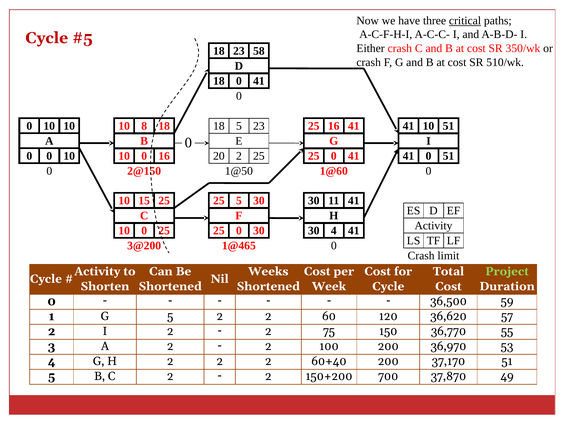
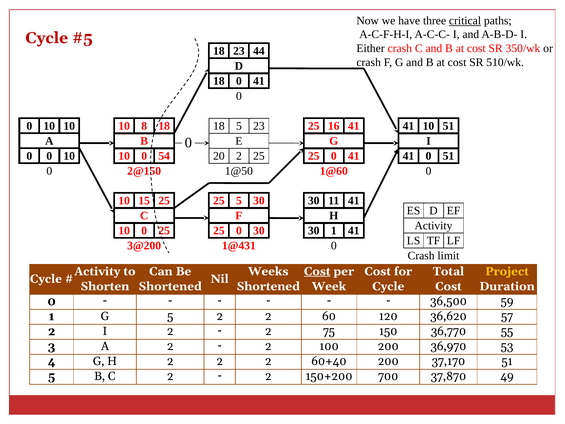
58: 58 -> 44 (259, 51)
0 16: 16 -> 54 (164, 156)
30 4: 4 -> 1 (334, 231)
1@465: 1@465 -> 1@431 (239, 246)
Cost underline: none -> present (317, 271)
Project colour: light green -> yellow (507, 271)
